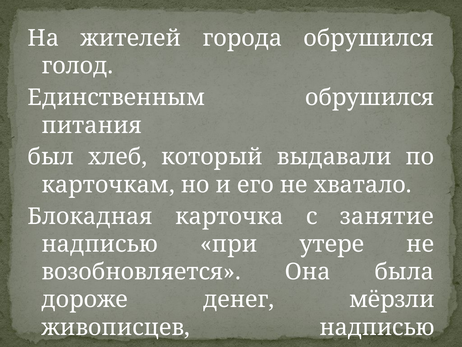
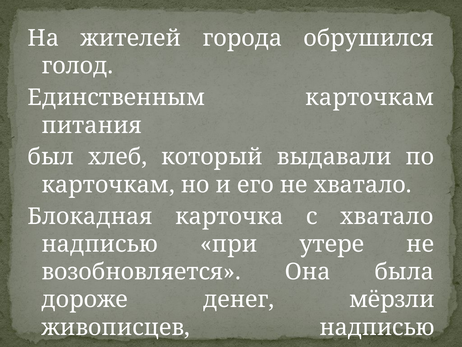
Единственным обрушился: обрушился -> карточкам (370, 97)
с занятие: занятие -> хватало (387, 216)
